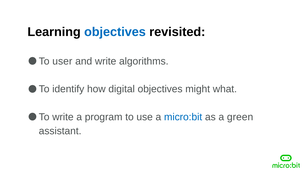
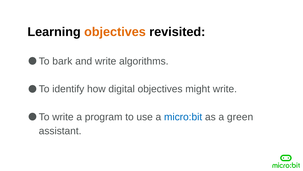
objectives colour: blue -> orange (115, 32)
user: user -> bark (62, 61)
might what: what -> write (225, 89)
